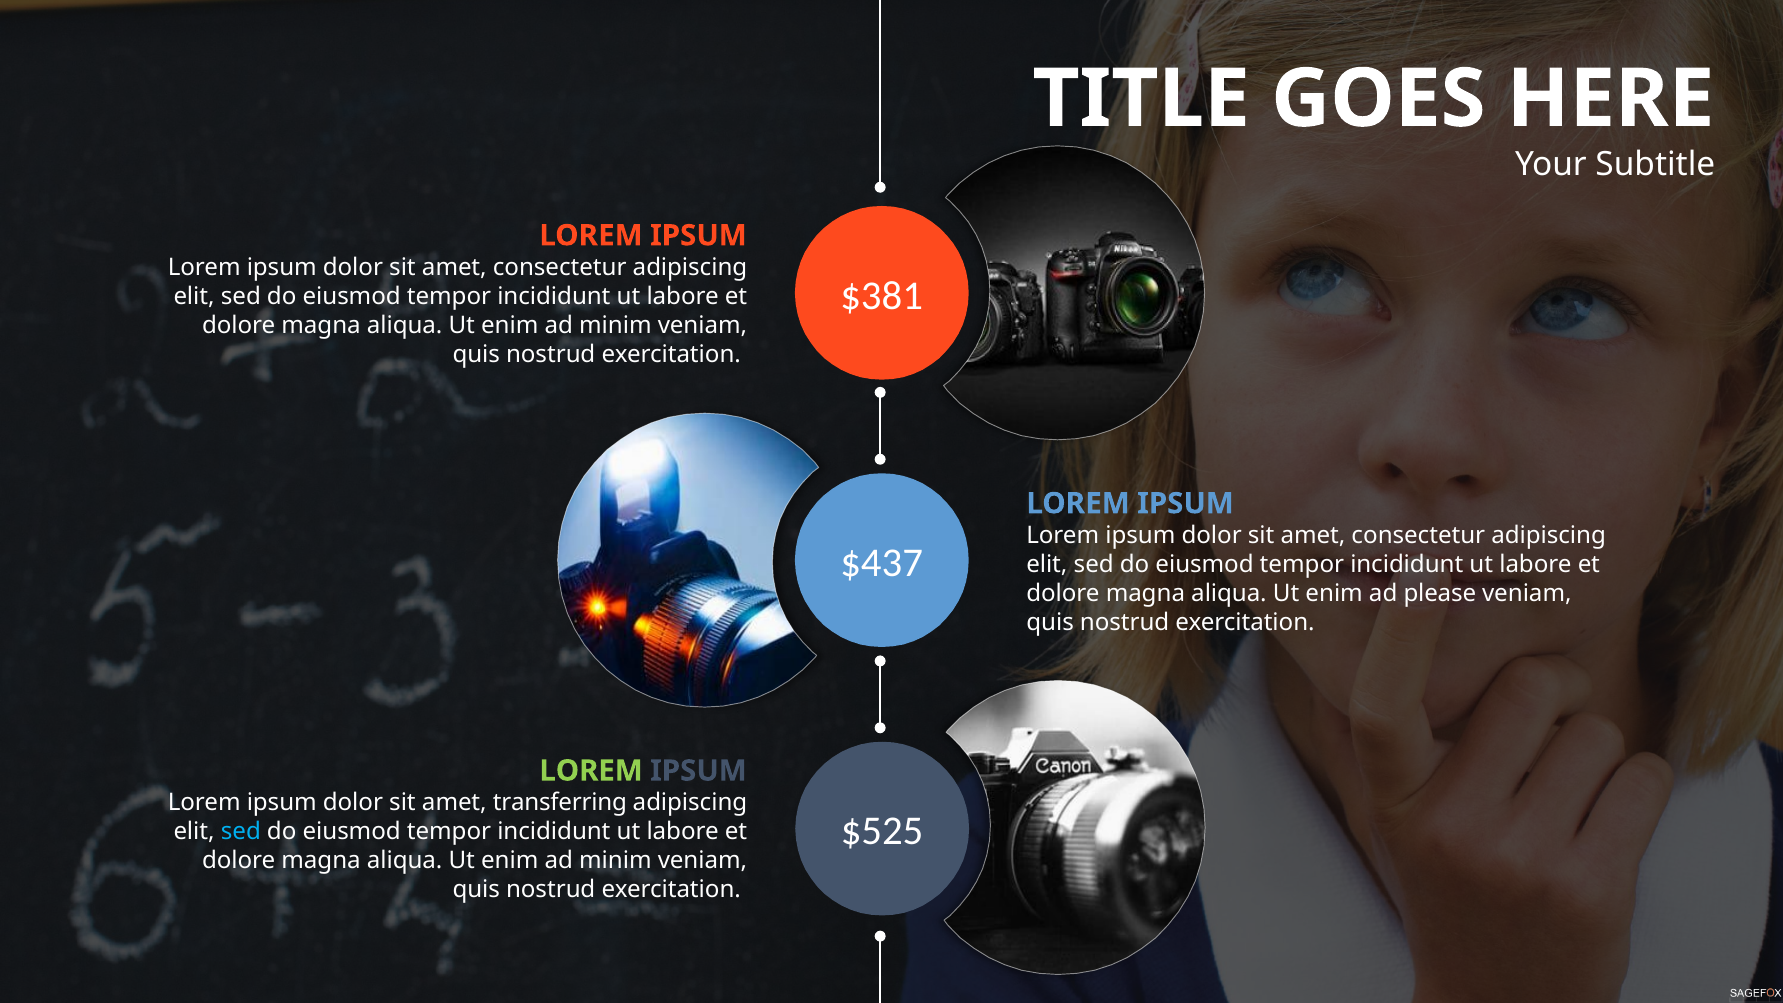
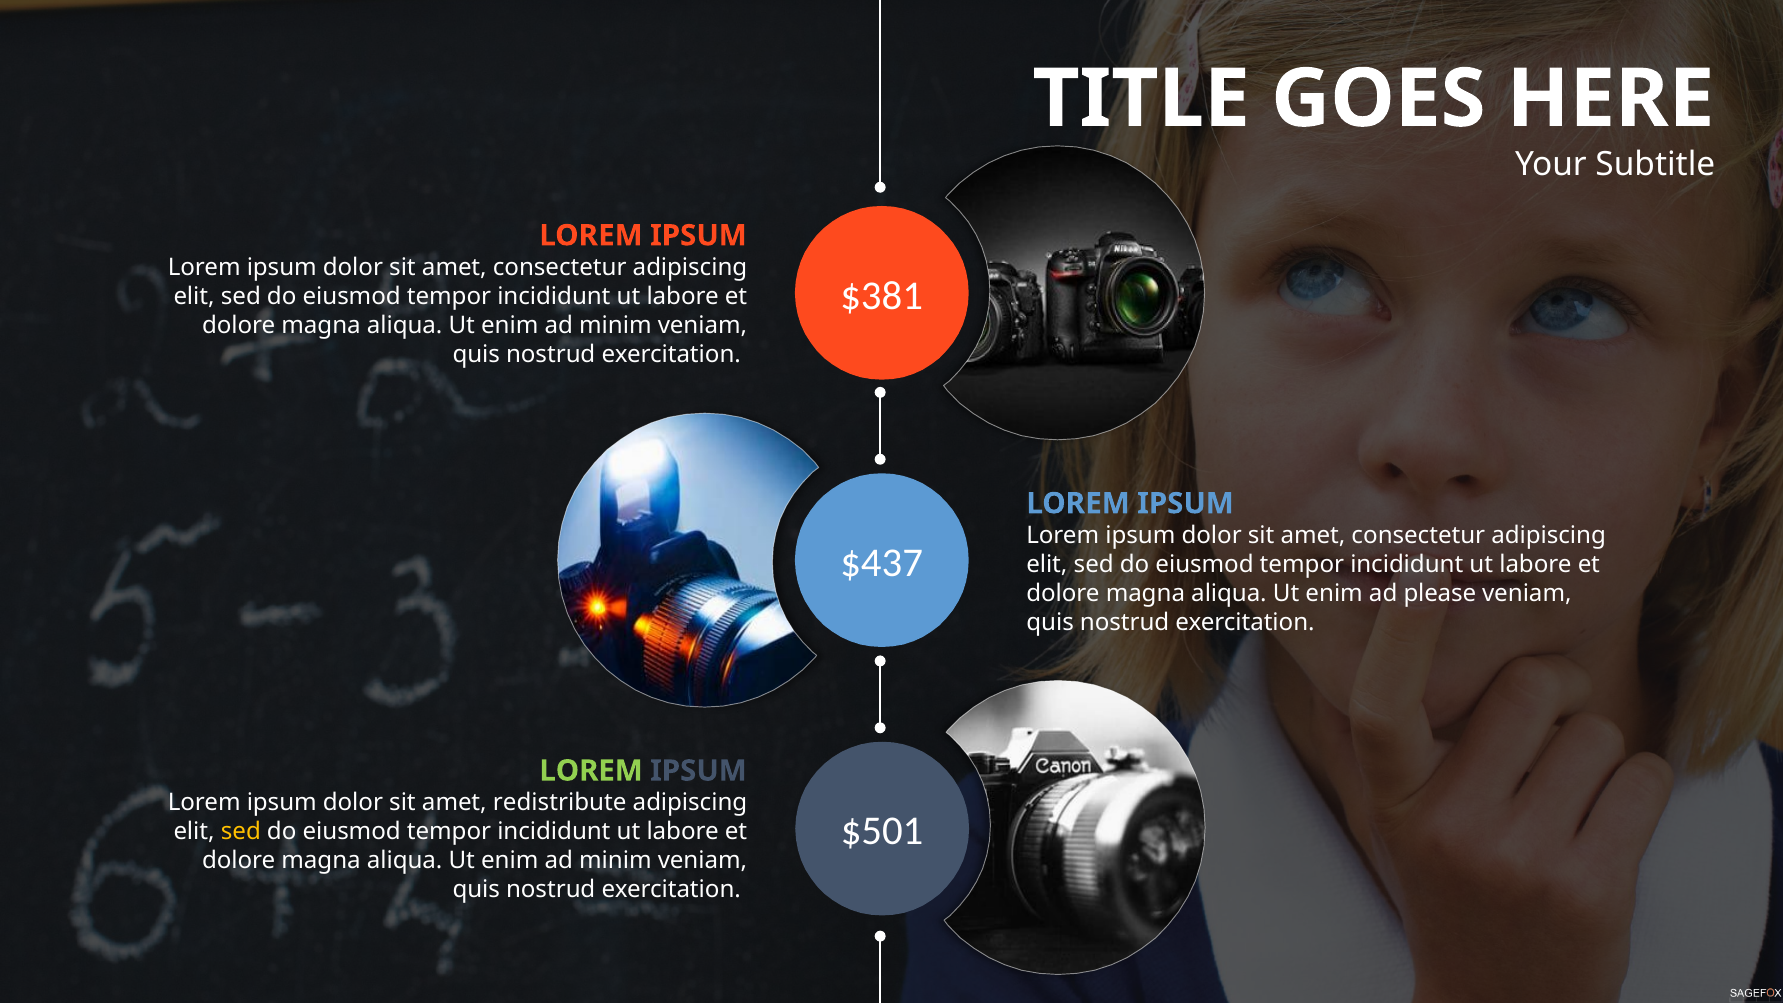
transferring: transferring -> redistribute (560, 803)
$525: $525 -> $501 (882, 831)
sed colour: light blue -> yellow (241, 832)
